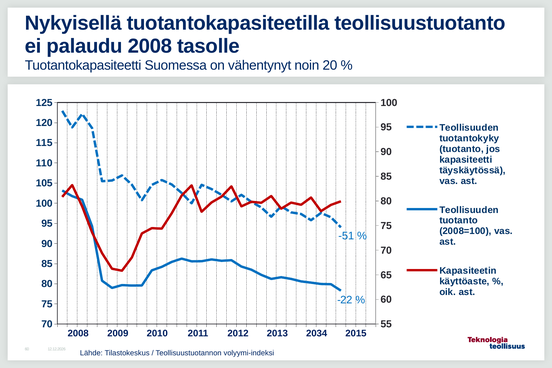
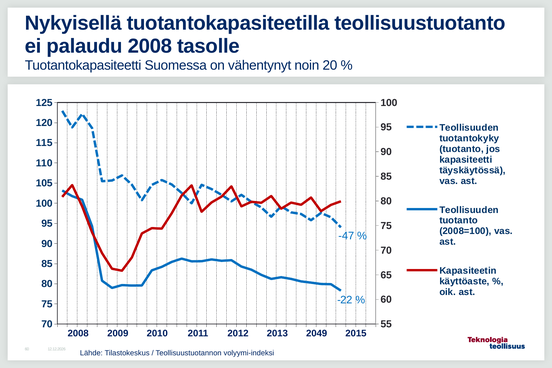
-51: -51 -> -47 (346, 236)
2034: 2034 -> 2049 (317, 333)
